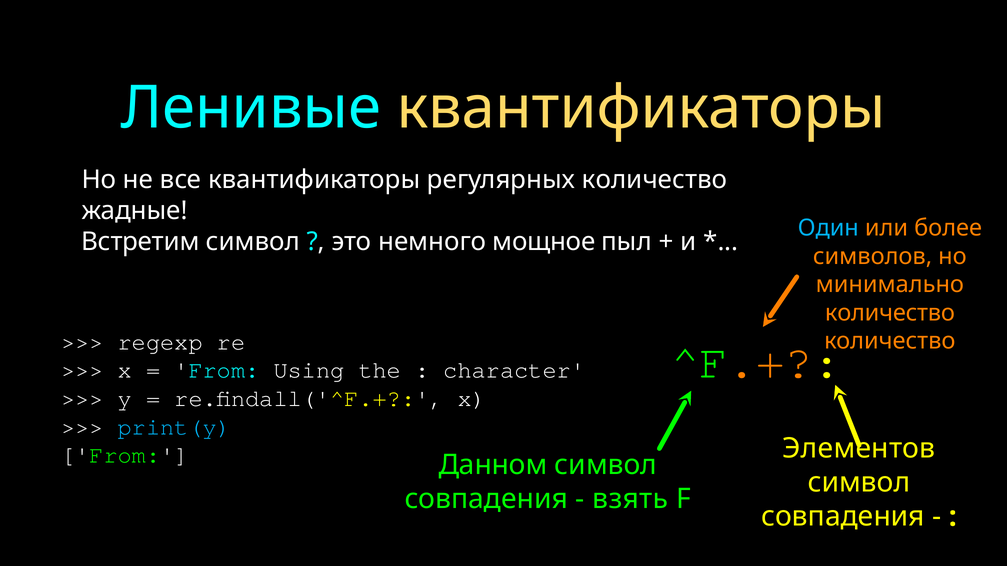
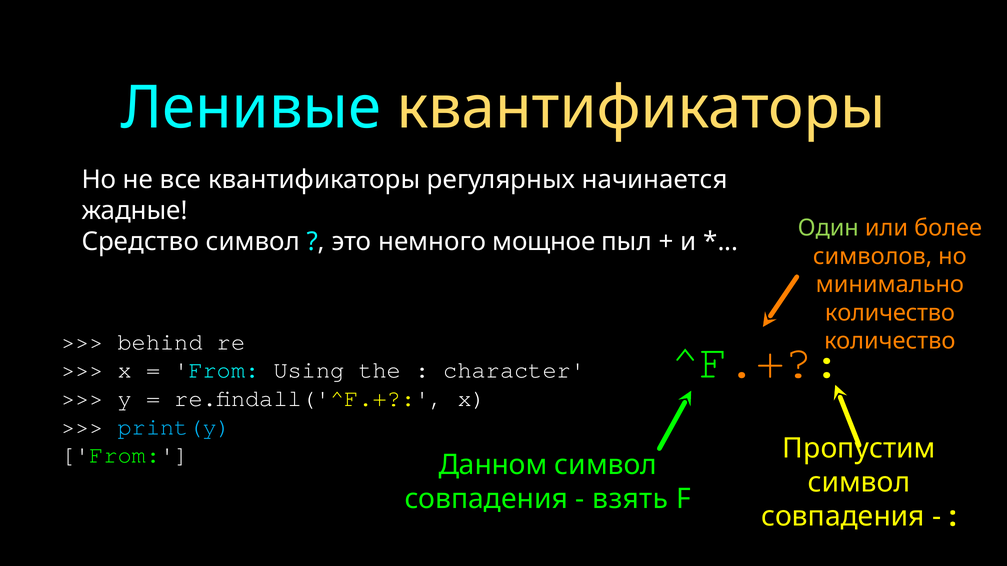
регулярных количество: количество -> начинается (655, 180)
Один colour: light blue -> light green (828, 228)
Встретим: Встретим -> Средство (140, 242)
regexp: regexp -> behind (160, 342)
Элементов: Элементов -> Пропустим (859, 449)
